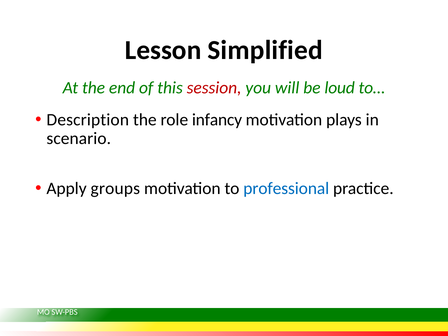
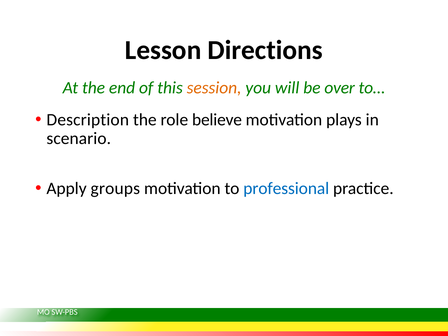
Simplified: Simplified -> Directions (265, 50)
session colour: red -> orange (214, 88)
loud: loud -> over (340, 88)
infancy: infancy -> believe (217, 120)
